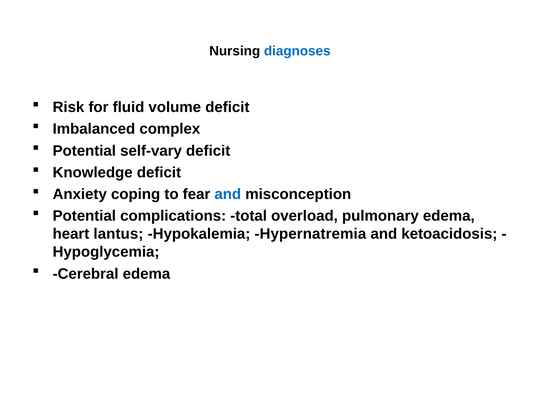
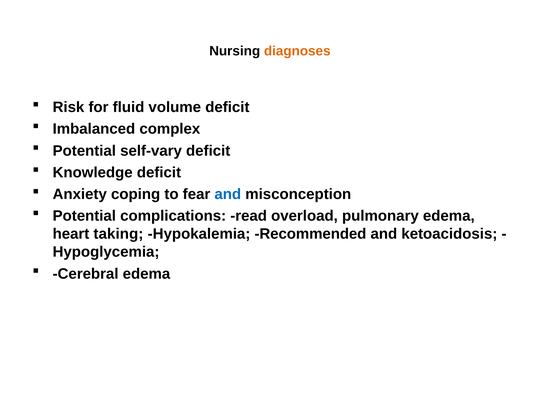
diagnoses colour: blue -> orange (297, 51)
total: total -> read (249, 216)
lantus: lantus -> taking (118, 234)
Hypernatremia: Hypernatremia -> Recommended (310, 234)
